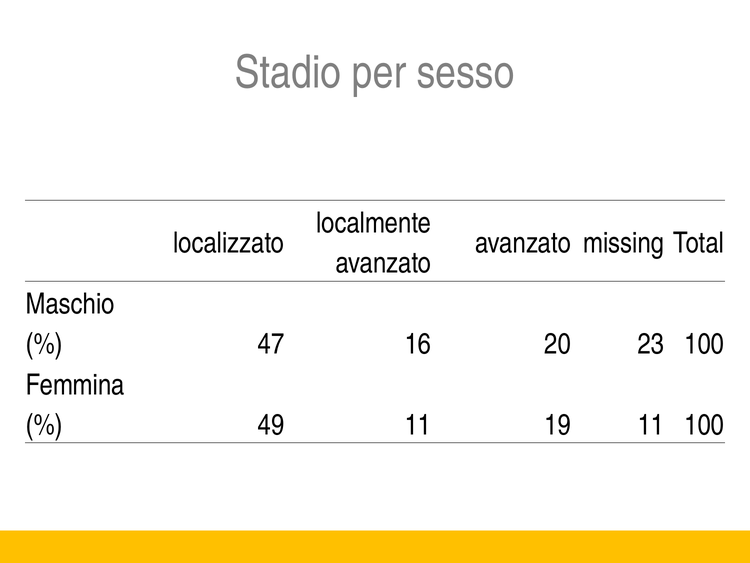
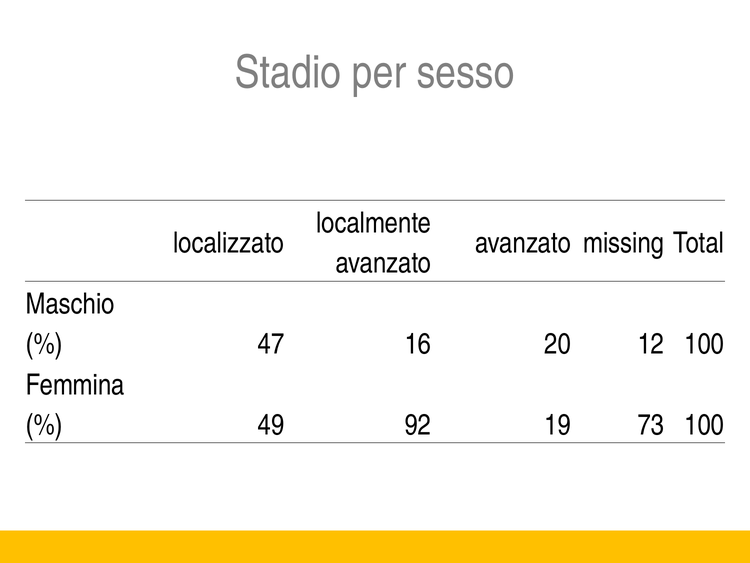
23: 23 -> 12 (651, 344)
49 11: 11 -> 92 (418, 425)
19 11: 11 -> 73 (651, 425)
